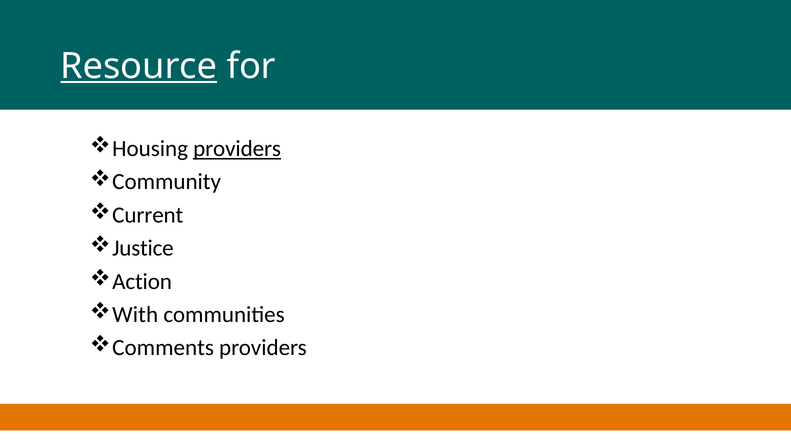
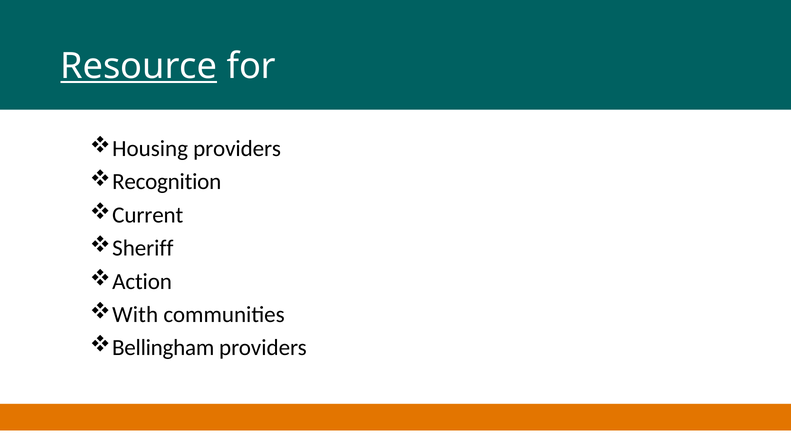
providers underline: present -> none (237, 149)
Community: Community -> Recognition (167, 182)
Justice: Justice -> Sheriff (143, 248)
Comments: Comments -> Bellingham (163, 348)
